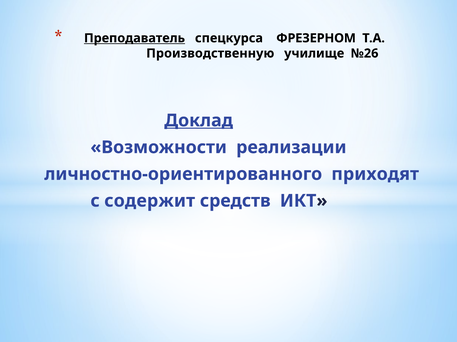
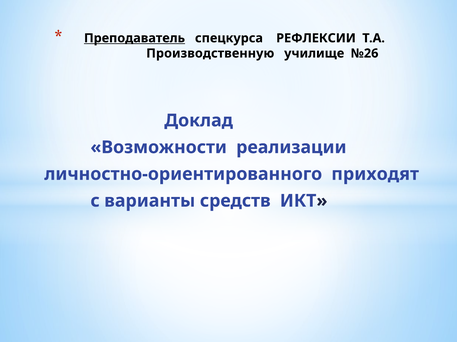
ФРЕЗЕРНОМ: ФРЕЗЕРНОМ -> РЕФЛЕКСИИ (316, 38)
Доклад underline: present -> none (199, 121)
содержит: содержит -> варианты (150, 201)
